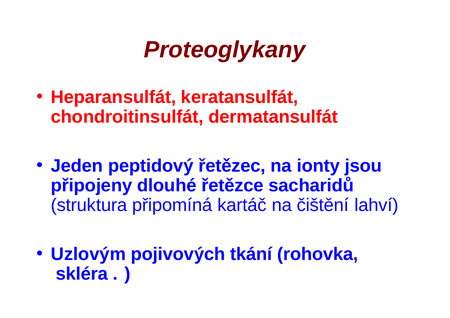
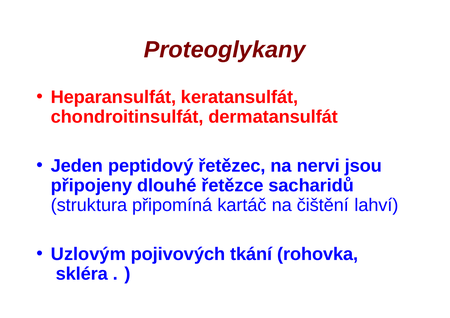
ionty: ionty -> nervi (318, 166)
